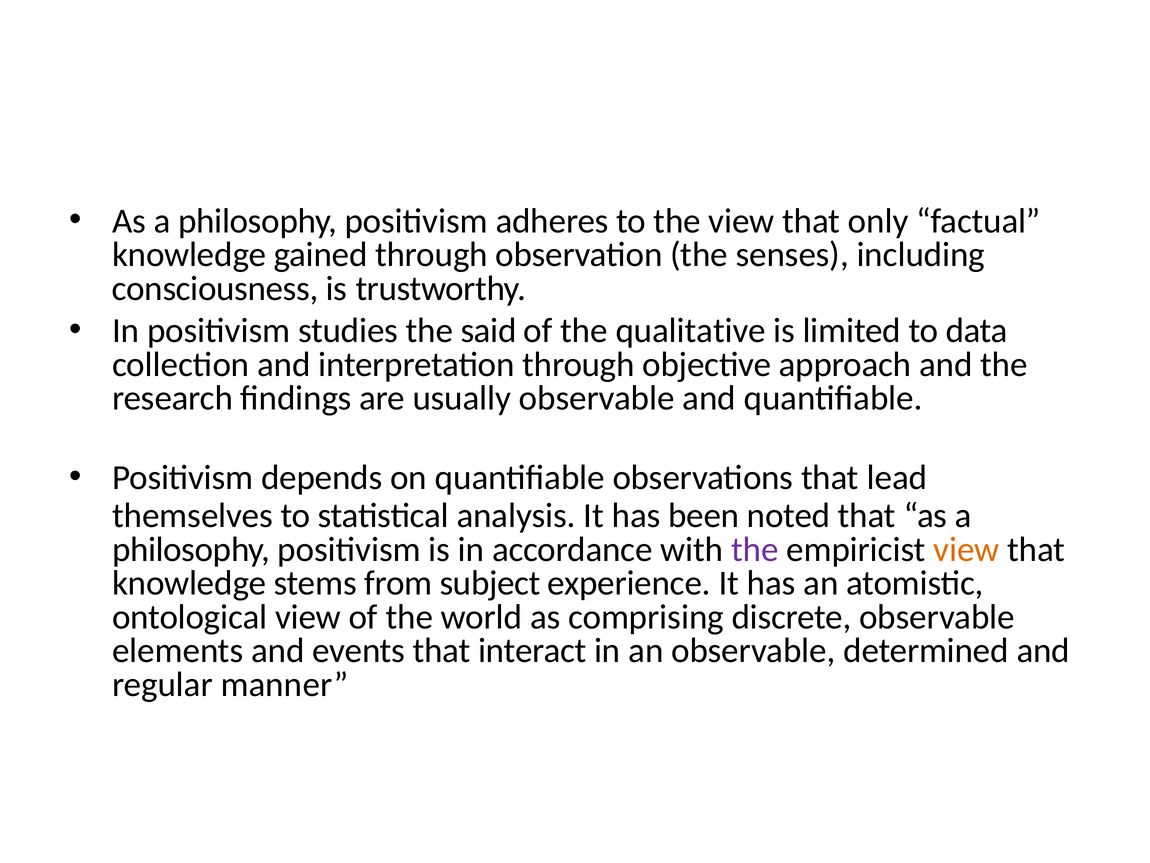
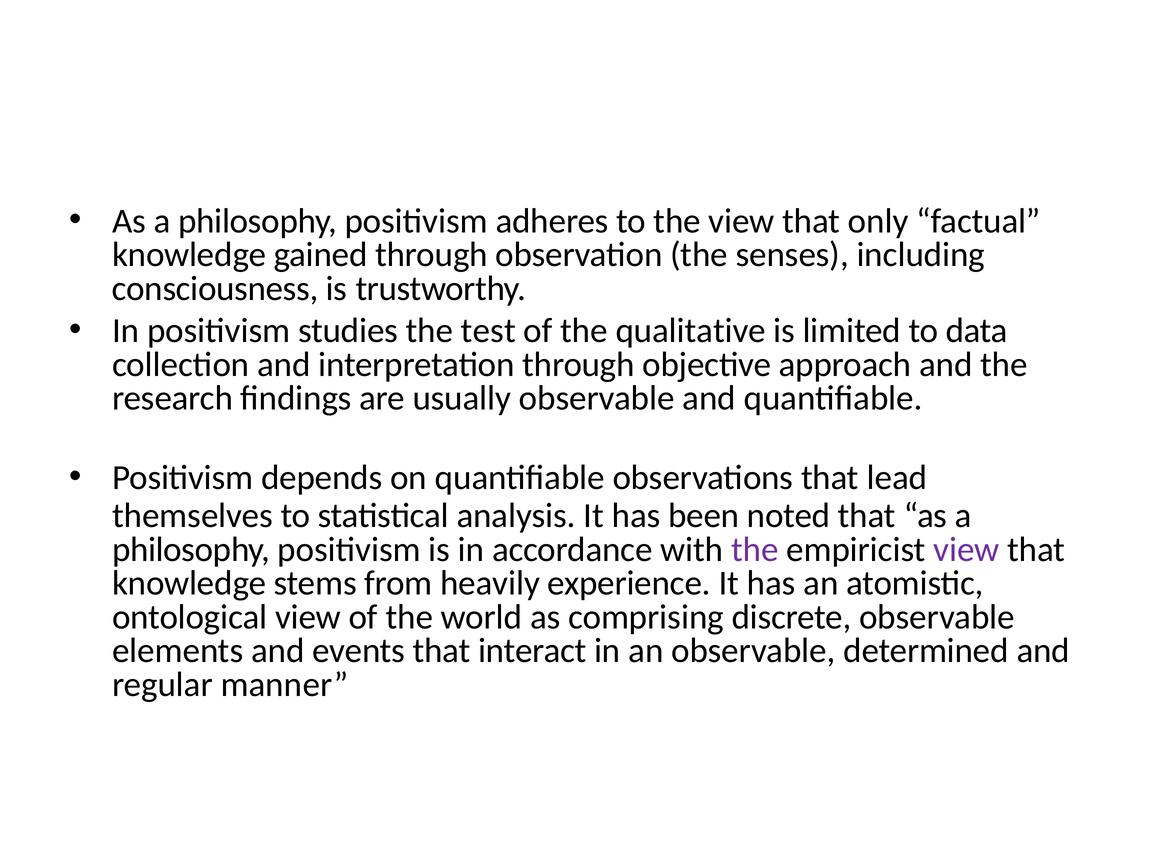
said: said -> test (488, 331)
view colour: orange -> purple (966, 549)
subject: subject -> heavily (490, 583)
